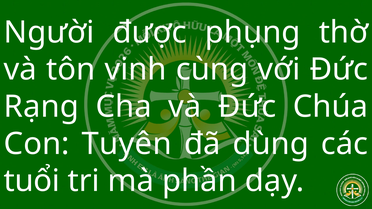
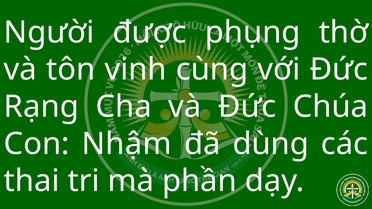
Tuyên: Tuyên -> Nhậm (127, 144)
tuổi: tuổi -> thai (32, 181)
